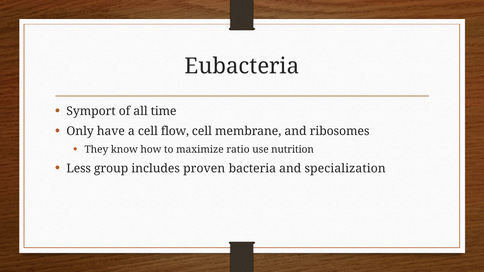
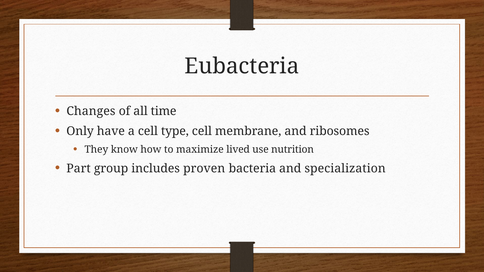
Symport: Symport -> Changes (91, 111)
flow: flow -> type (175, 131)
ratio: ratio -> lived (238, 150)
Less: Less -> Part (79, 169)
